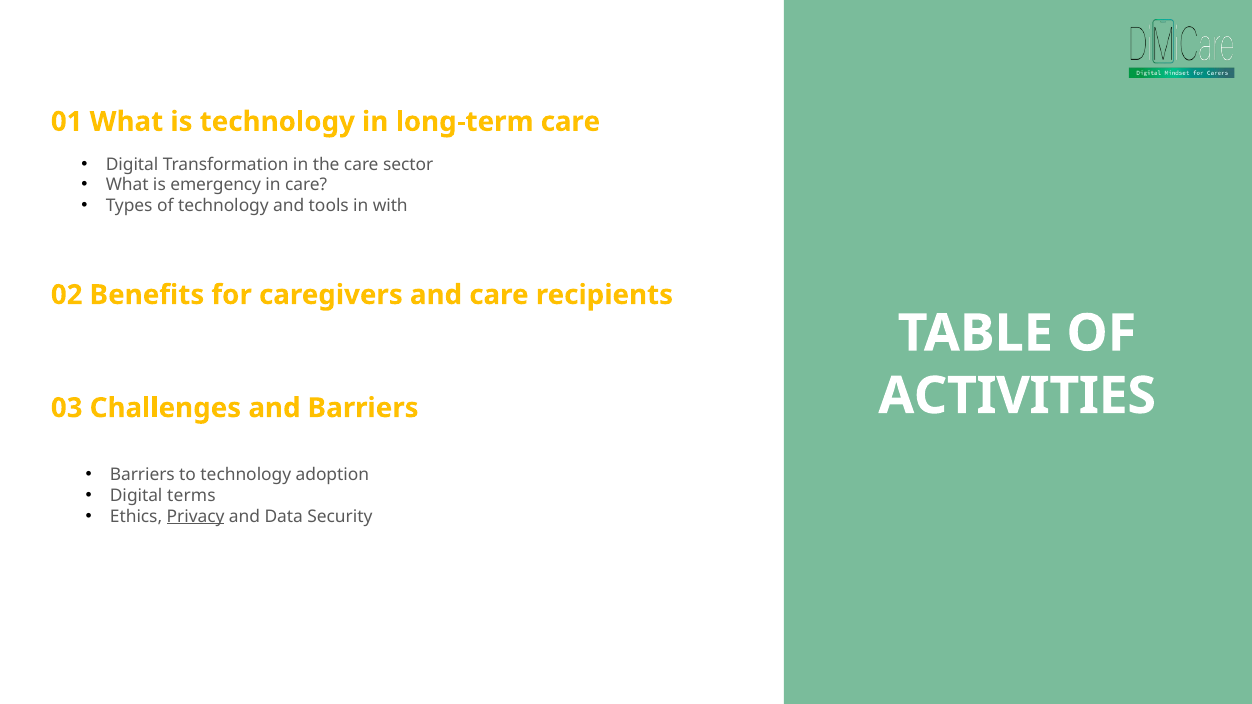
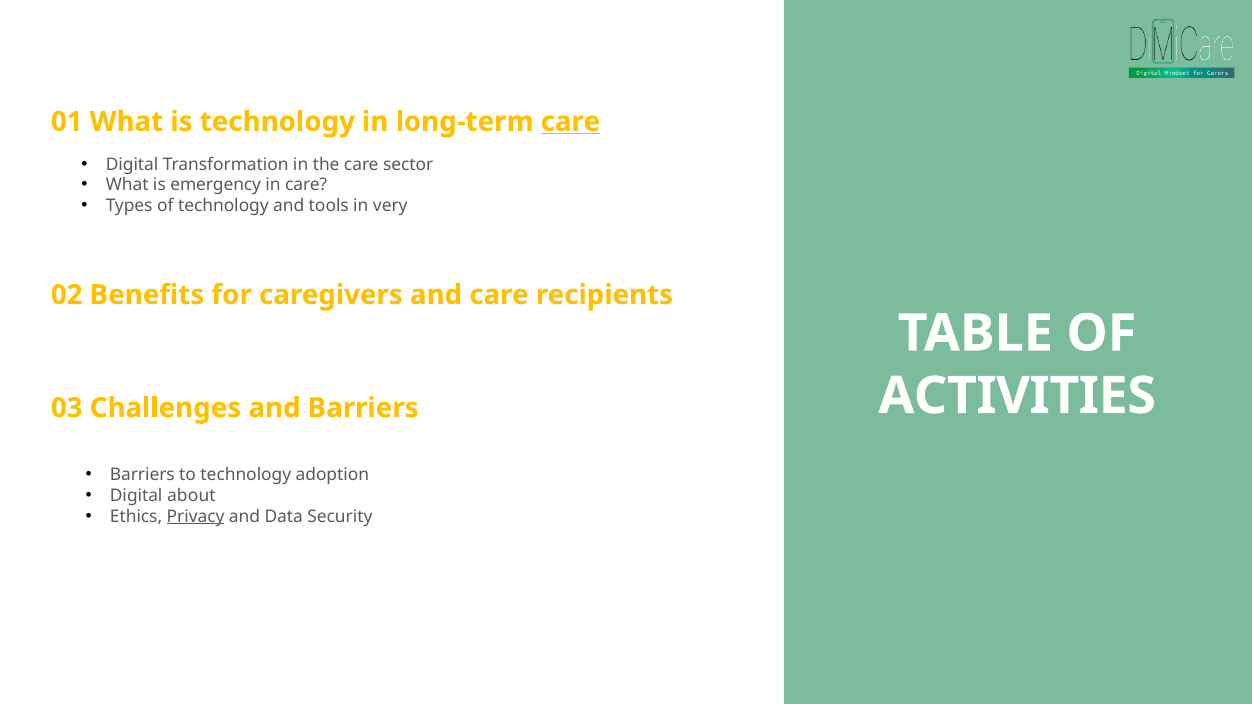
care underline: none -> present (570, 122)
with: with -> very (390, 206)
terms: terms -> about (191, 496)
